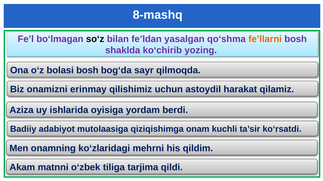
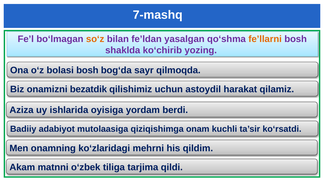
8-mashq: 8-mashq -> 7-mashq (158, 15)
so‘z colour: black -> orange (95, 39)
erinmay: erinmay -> bezatdik (88, 90)
